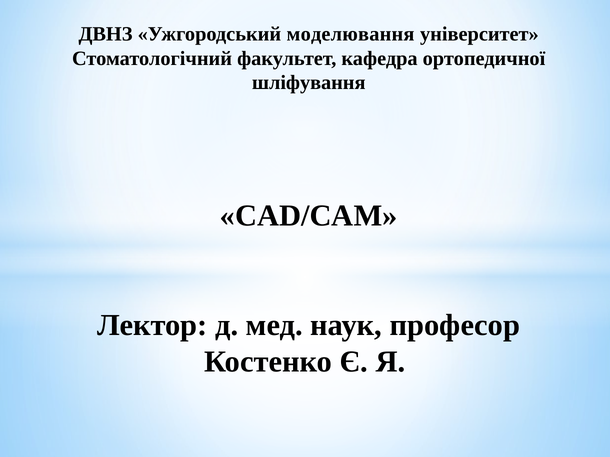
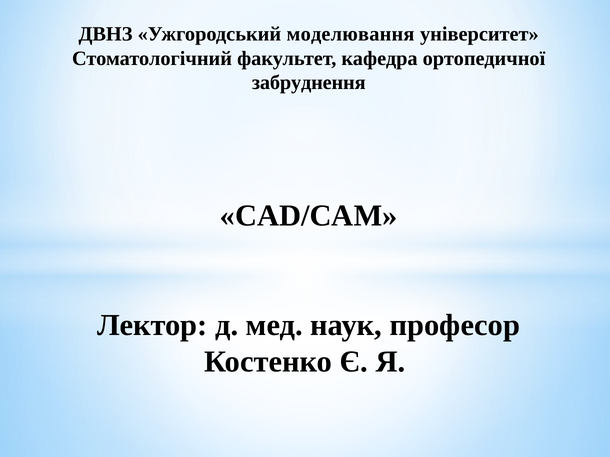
шліфування: шліфування -> забруднення (309, 83)
